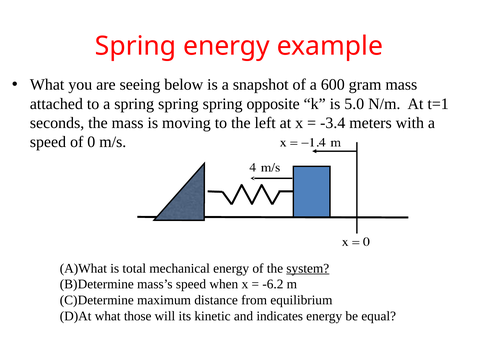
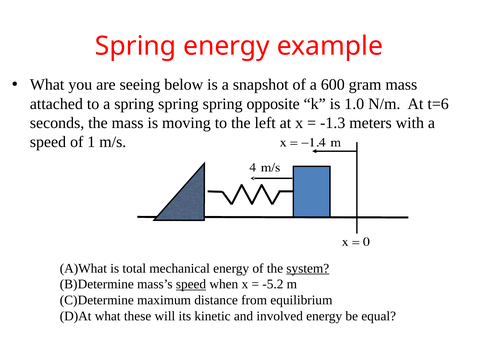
5.0: 5.0 -> 1.0 (354, 104)
t=1: t=1 -> t=6 (438, 104)
-3.4: -3.4 -> -1.3 (333, 123)
0: 0 -> 1 (91, 142)
speed underline: none -> present (191, 285)
-6.2: -6.2 -> -5.2 (273, 285)
those: those -> these (138, 317)
indicates: indicates -> involved (280, 317)
